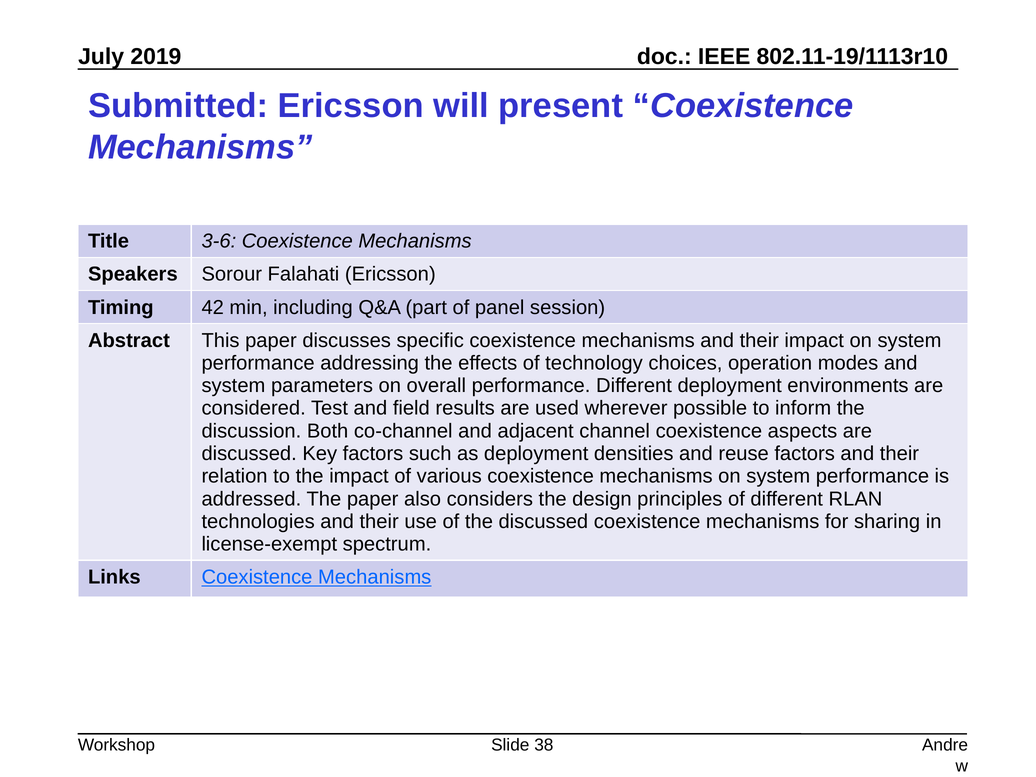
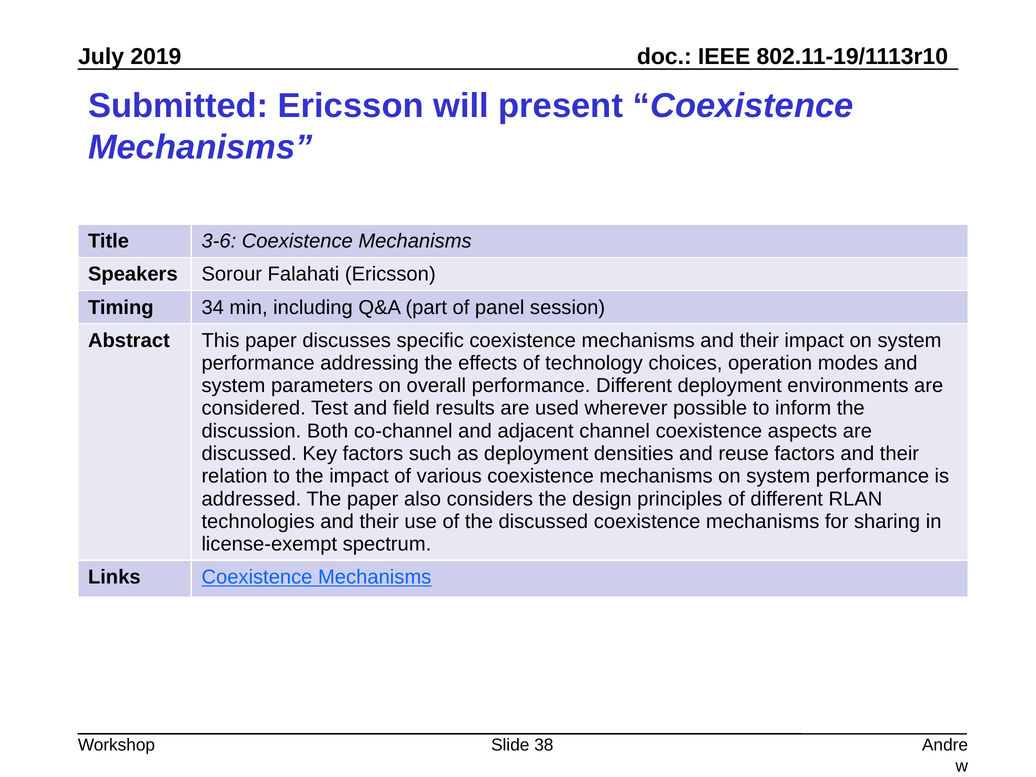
42: 42 -> 34 (213, 307)
